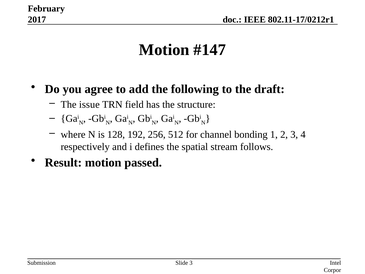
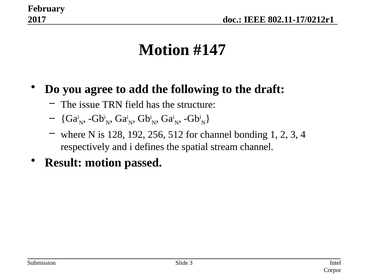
stream follows: follows -> channel (257, 147)
